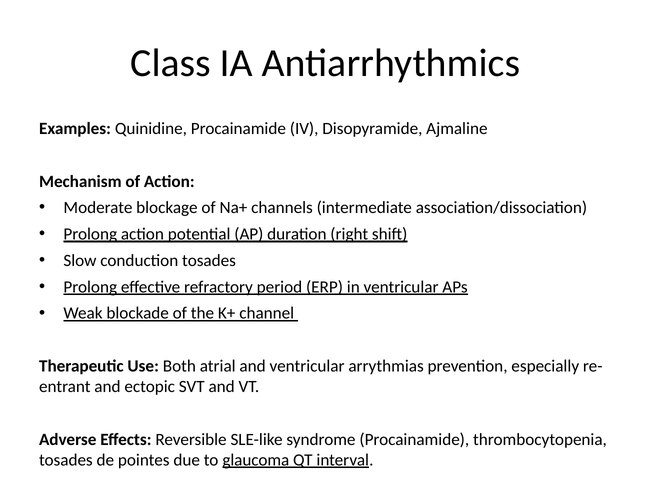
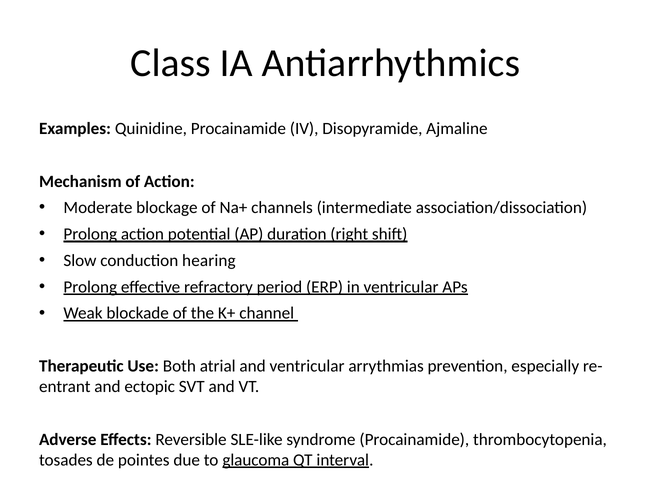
conduction tosades: tosades -> hearing (209, 261)
